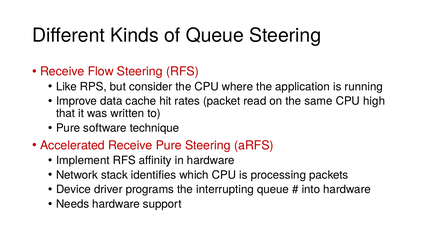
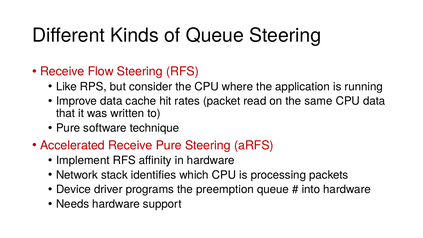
CPU high: high -> data (374, 101)
interrupting: interrupting -> preemption (225, 189)
